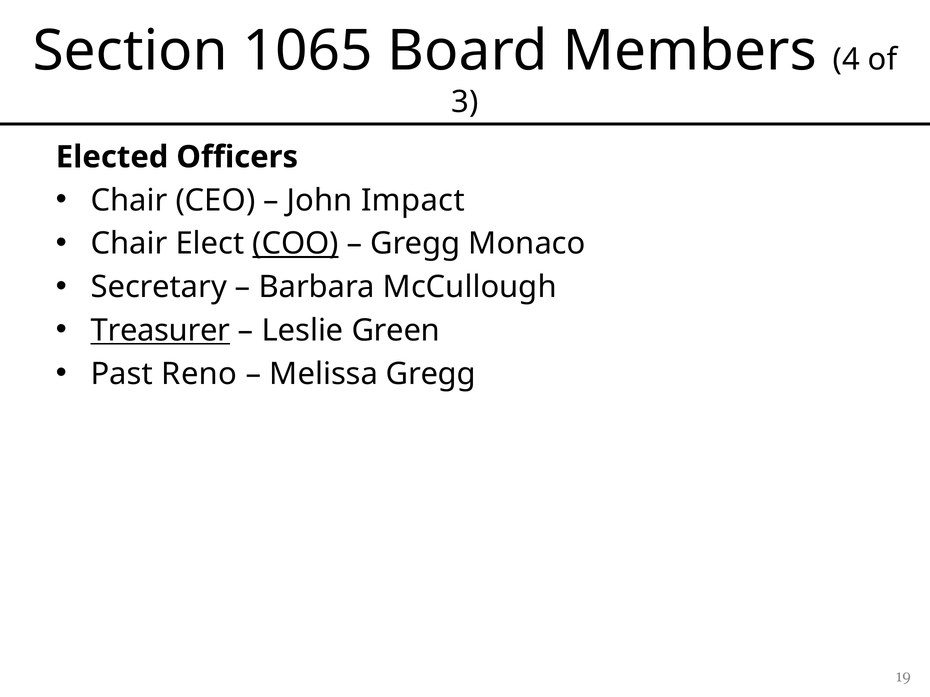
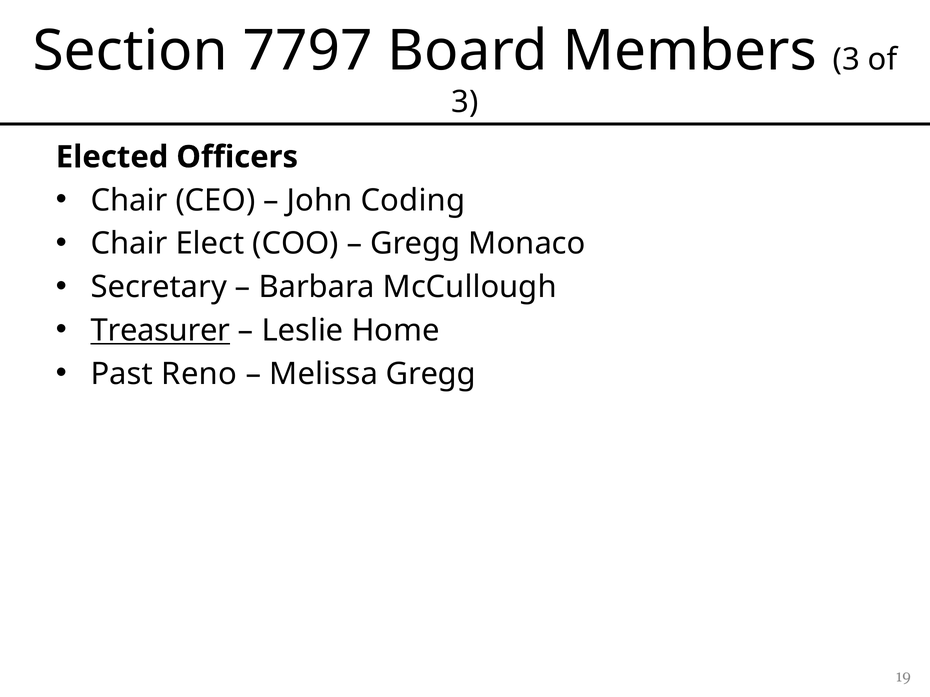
1065: 1065 -> 7797 (308, 51)
Members 4: 4 -> 3 (846, 60)
Impact: Impact -> Coding (413, 201)
COO underline: present -> none (296, 244)
Green: Green -> Home (396, 331)
